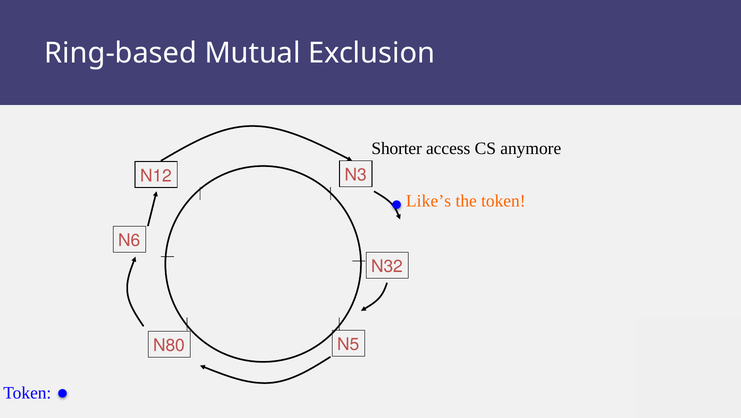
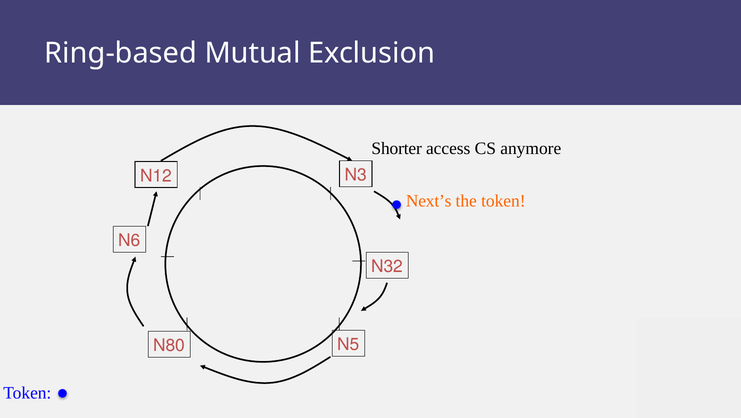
Like’s: Like’s -> Next’s (429, 201)
